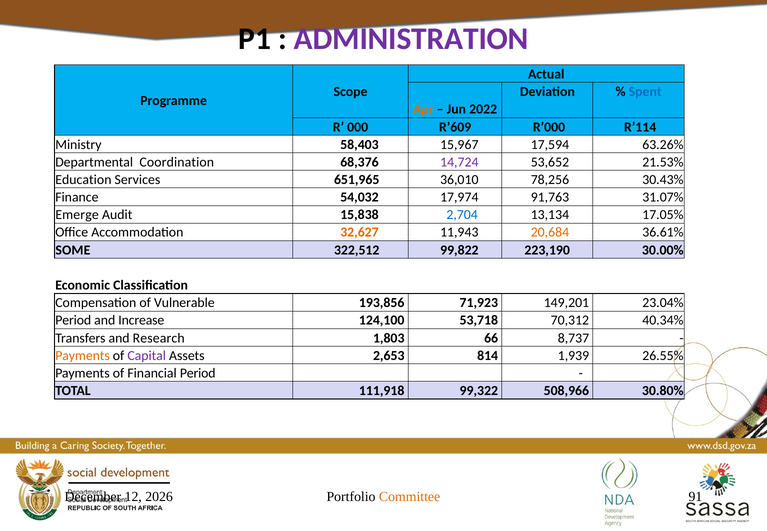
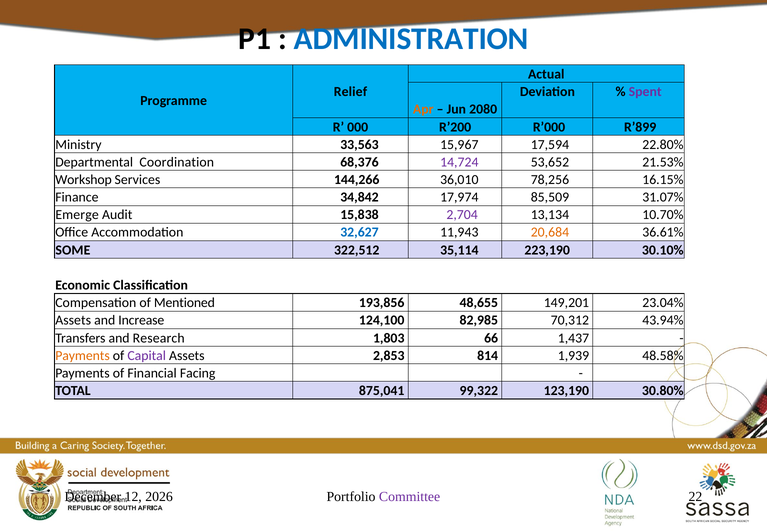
ADMINISTRATION colour: purple -> blue (411, 39)
Scope: Scope -> Relief (350, 92)
Spent colour: blue -> purple (645, 92)
2022: 2022 -> 2080 (483, 109)
R’609: R’609 -> R’200 (455, 127)
R’114: R’114 -> R’899 (640, 127)
58,403: 58,403 -> 33,563 (359, 144)
63.26%: 63.26% -> 22.80% (663, 144)
Education: Education -> Workshop (83, 180)
651,965: 651,965 -> 144,266 (357, 180)
30.43%: 30.43% -> 16.15% (663, 180)
54,032: 54,032 -> 34,842 (359, 197)
91,763: 91,763 -> 85,509 (550, 197)
2,704 colour: blue -> purple (462, 215)
17.05%: 17.05% -> 10.70% (663, 215)
32,627 colour: orange -> blue (359, 232)
99,822: 99,822 -> 35,114 (459, 250)
30.00%: 30.00% -> 30.10% (663, 250)
Vulnerable: Vulnerable -> Mentioned (184, 303)
71,923: 71,923 -> 48,655 (479, 303)
Period: Period -> Assets (73, 320)
53,718: 53,718 -> 82,985 (479, 320)
40.34%: 40.34% -> 43.94% (663, 320)
8,737: 8,737 -> 1,437 (573, 338)
2,653: 2,653 -> 2,853 (389, 356)
26.55%: 26.55% -> 48.58% (663, 356)
Financial Period: Period -> Facing (198, 373)
111,918: 111,918 -> 875,041 (382, 391)
508,966: 508,966 -> 123,190 (566, 391)
Committee colour: orange -> purple (410, 497)
91: 91 -> 22 (695, 497)
